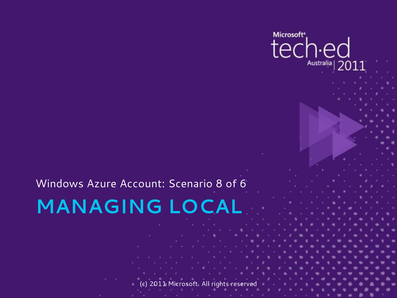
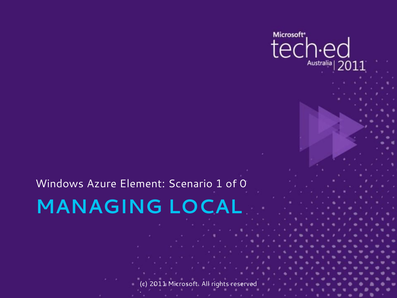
Account: Account -> Element (142, 183)
8: 8 -> 1 (219, 183)
6: 6 -> 0 (243, 183)
